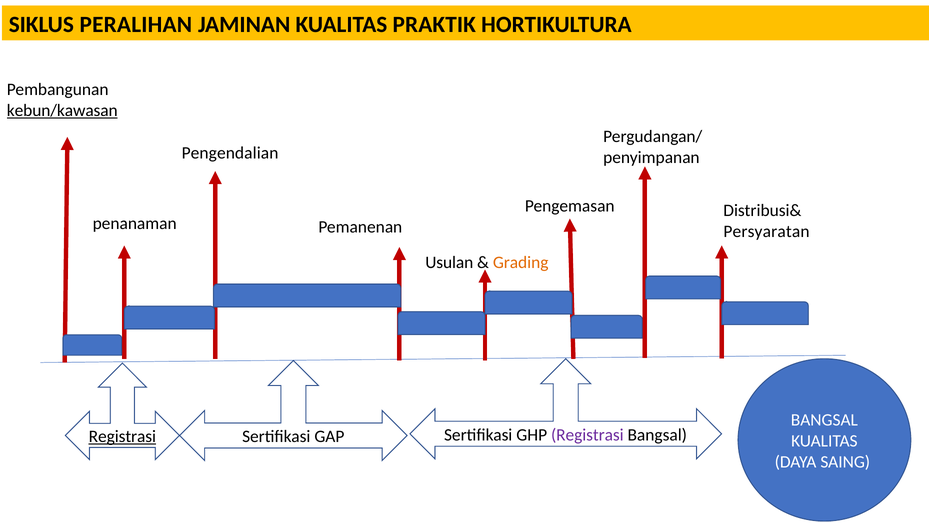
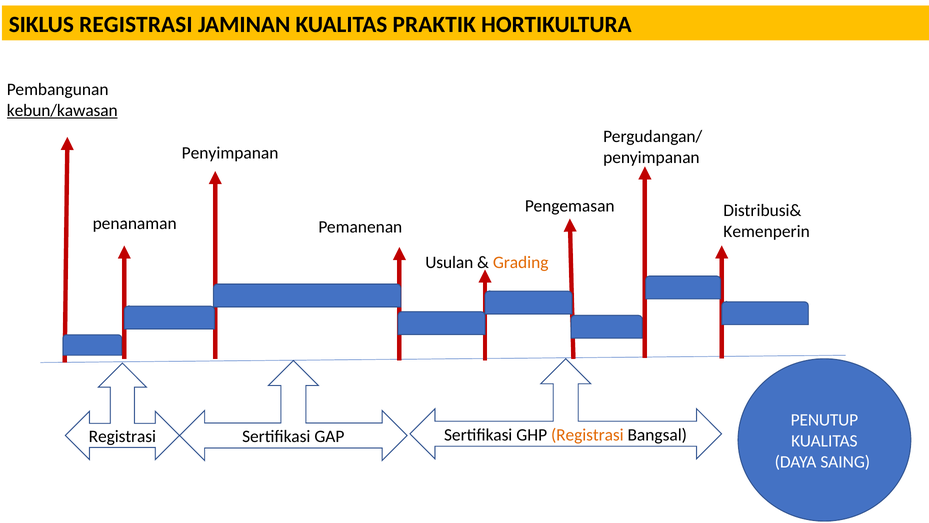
SIKLUS PERALIHAN: PERALIHAN -> REGISTRASI (136, 25)
Pengendalian: Pengendalian -> Penyimpanan (230, 153)
Persyaratan: Persyaratan -> Kemenperin (767, 231)
BANGSAL: BANGSAL -> PENUTUP (824, 420)
Registrasi underline: present -> none (122, 436)
Registrasi colour: purple -> orange (587, 435)
